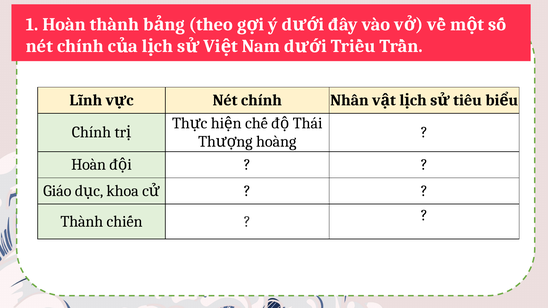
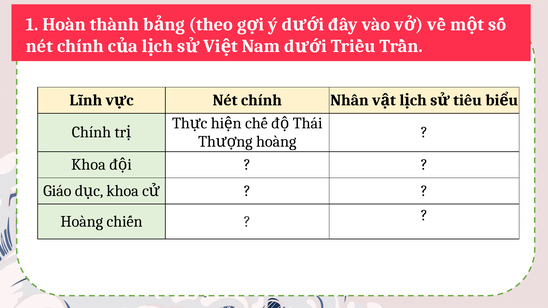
Hoàn: Hoàn -> Khoa (88, 165)
Thành: Thành -> Hoàng (82, 222)
